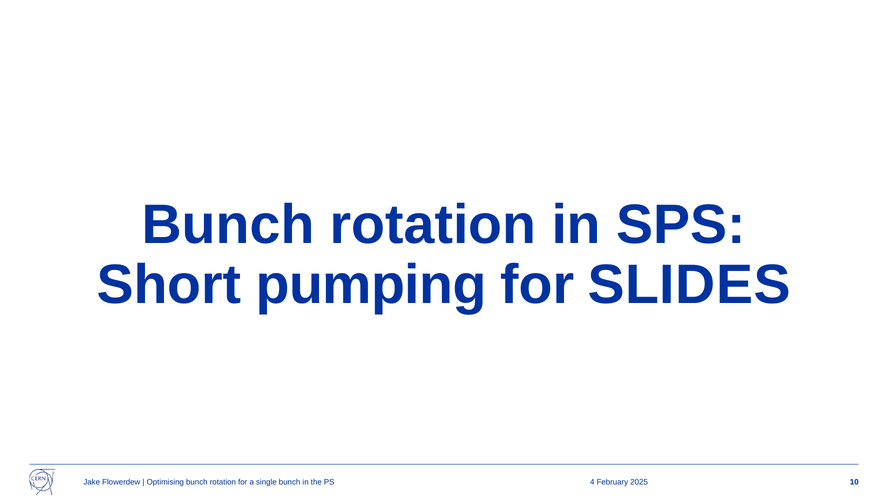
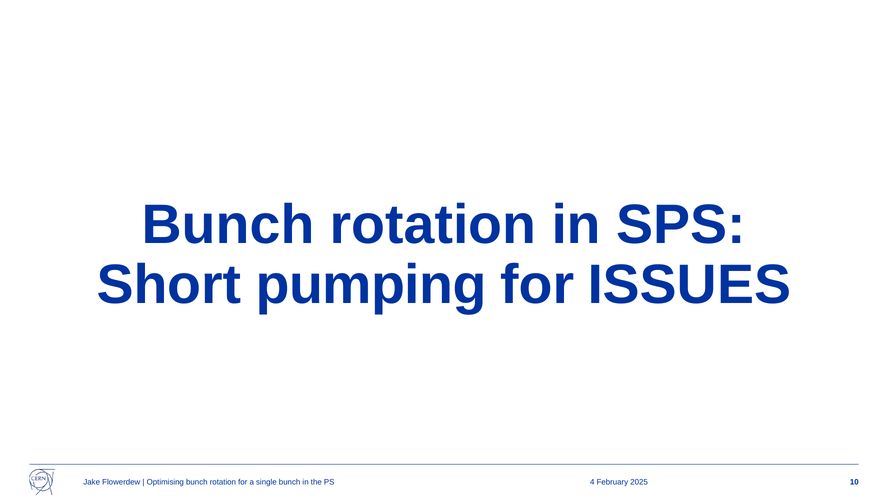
SLIDES: SLIDES -> ISSUES (689, 285)
